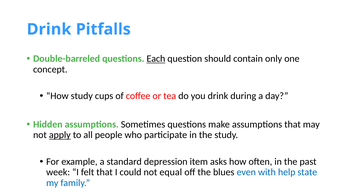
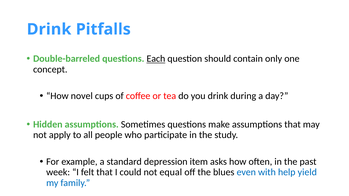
How study: study -> novel (82, 96)
apply underline: present -> none (60, 135)
state: state -> yield (307, 172)
